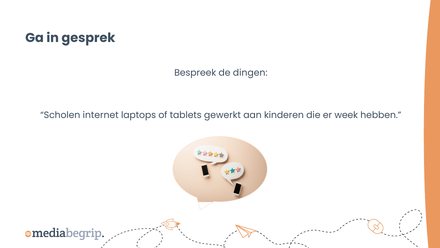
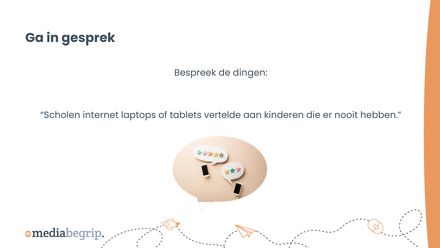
gewerkt: gewerkt -> vertelde (223, 115)
week: week -> nooit (346, 115)
